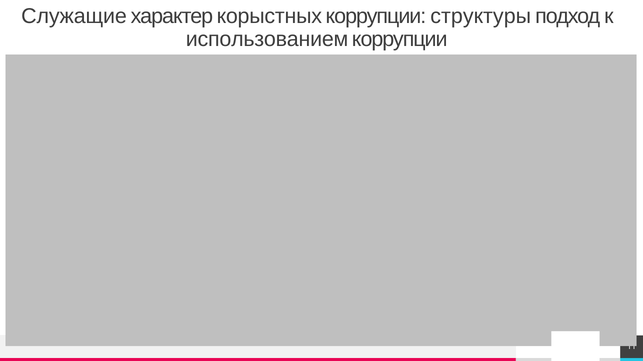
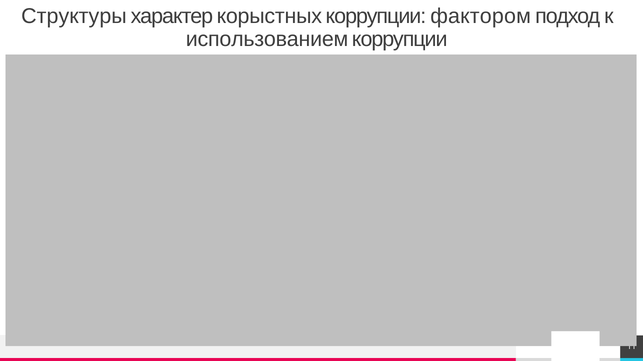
Служащие: Служащие -> Структуры (74, 16)
структуры: структуры -> фактором (481, 16)
